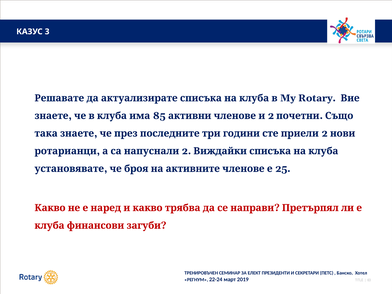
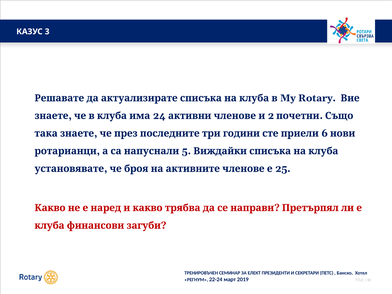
85: 85 -> 24 (159, 116)
2: 2 -> 6 (325, 133)
2: 2 -> 5 (186, 151)
